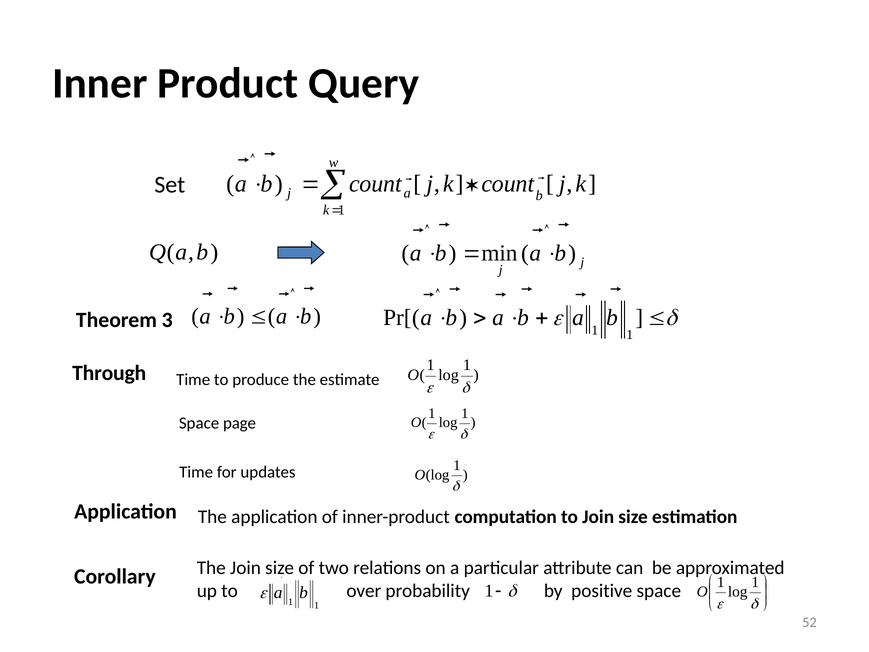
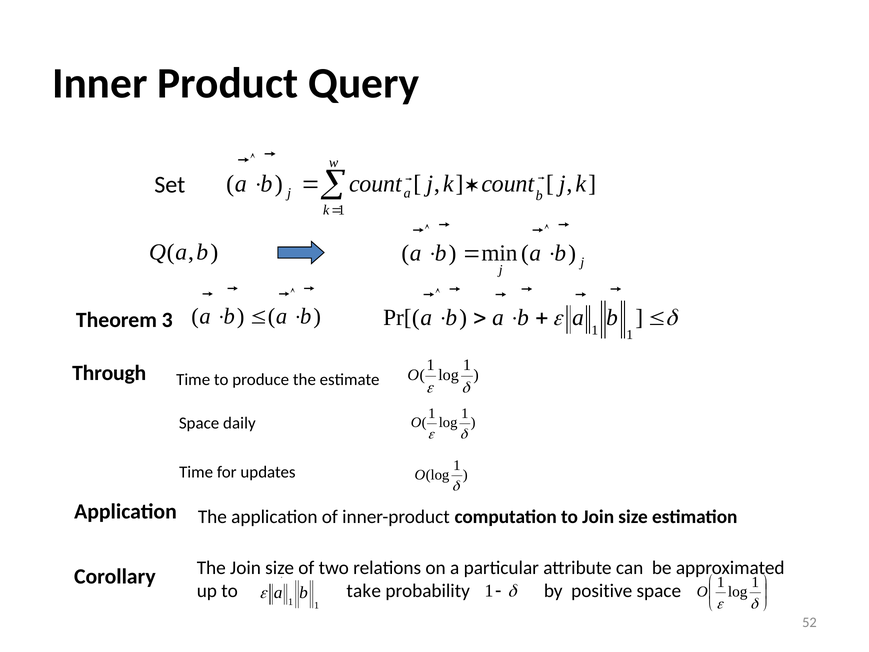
page: page -> daily (239, 423)
over: over -> take (364, 591)
